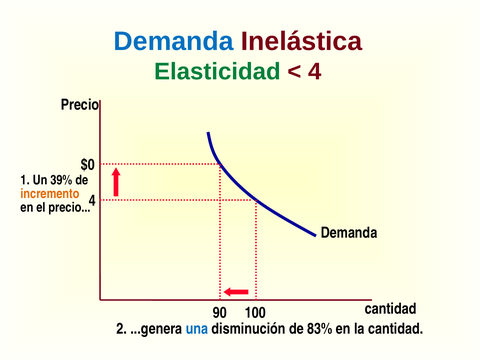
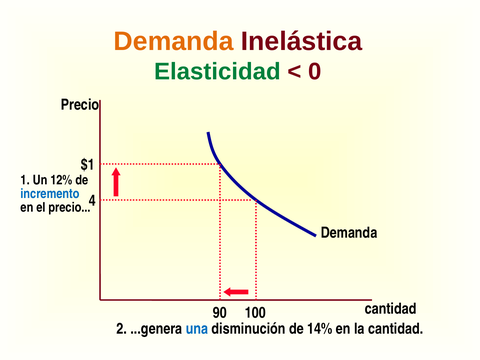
Demanda colour: blue -> orange (174, 41)
4: 4 -> 0 (315, 72)
$0: $0 -> $1 (88, 165)
39%: 39% -> 12% (61, 180)
incremento colour: orange -> blue (50, 194)
83%: 83% -> 14% (320, 329)
